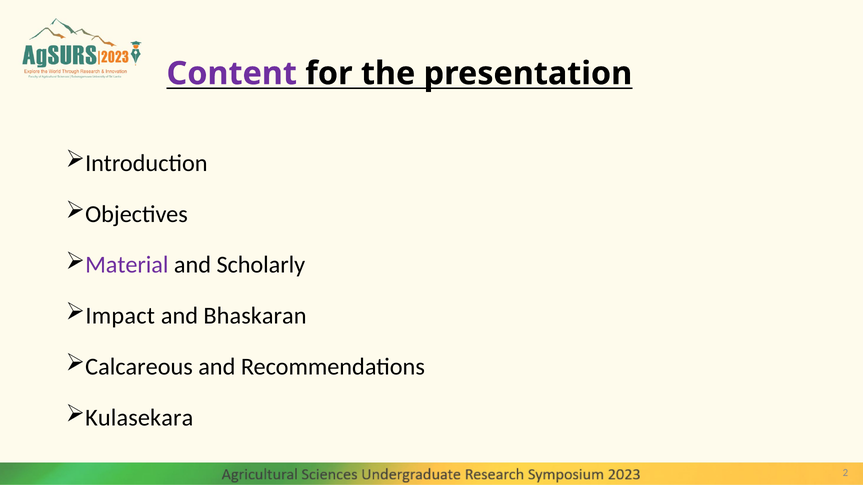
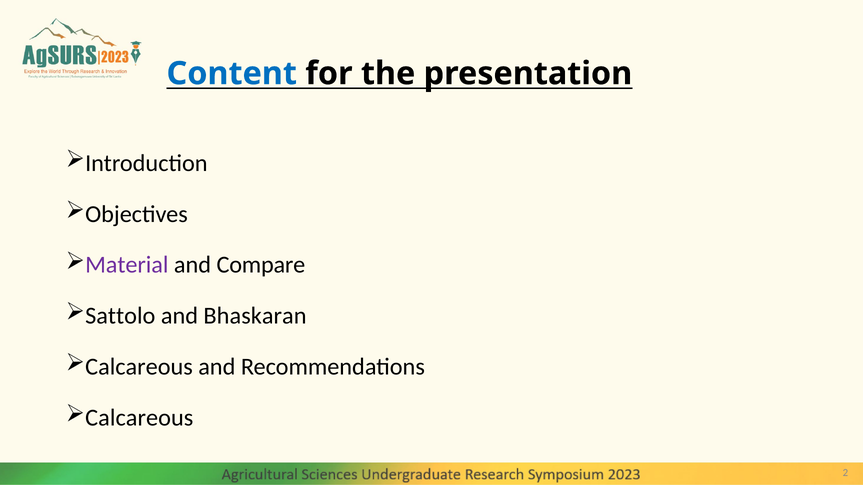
Content colour: purple -> blue (232, 74)
Scholarly: Scholarly -> Compare (261, 265)
Impact: Impact -> Sattolo (120, 316)
Kulasekara: Kulasekara -> Calcareous (139, 418)
